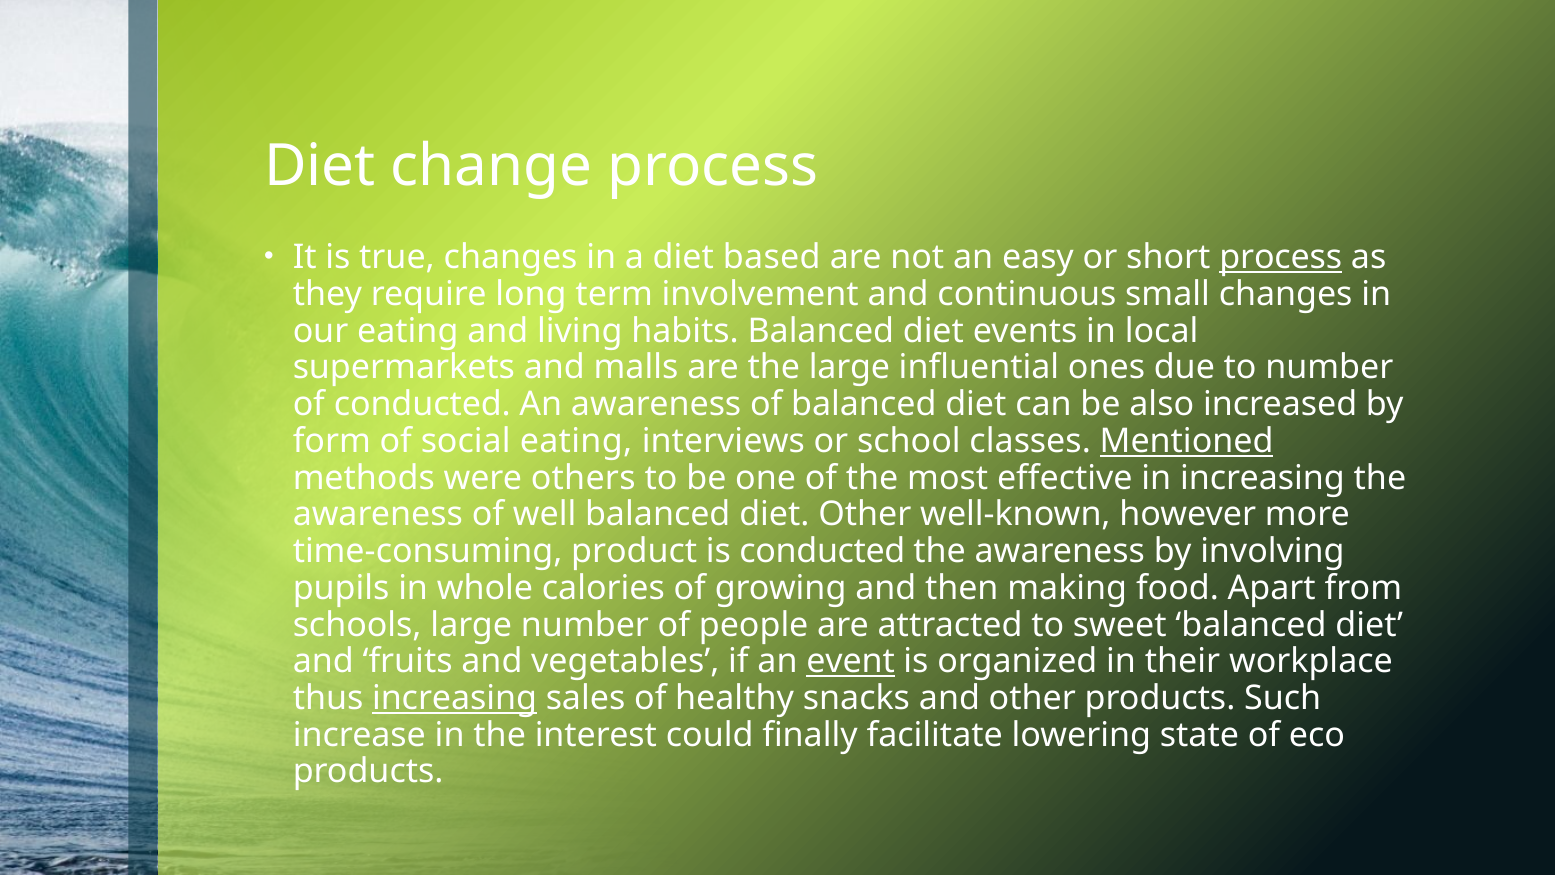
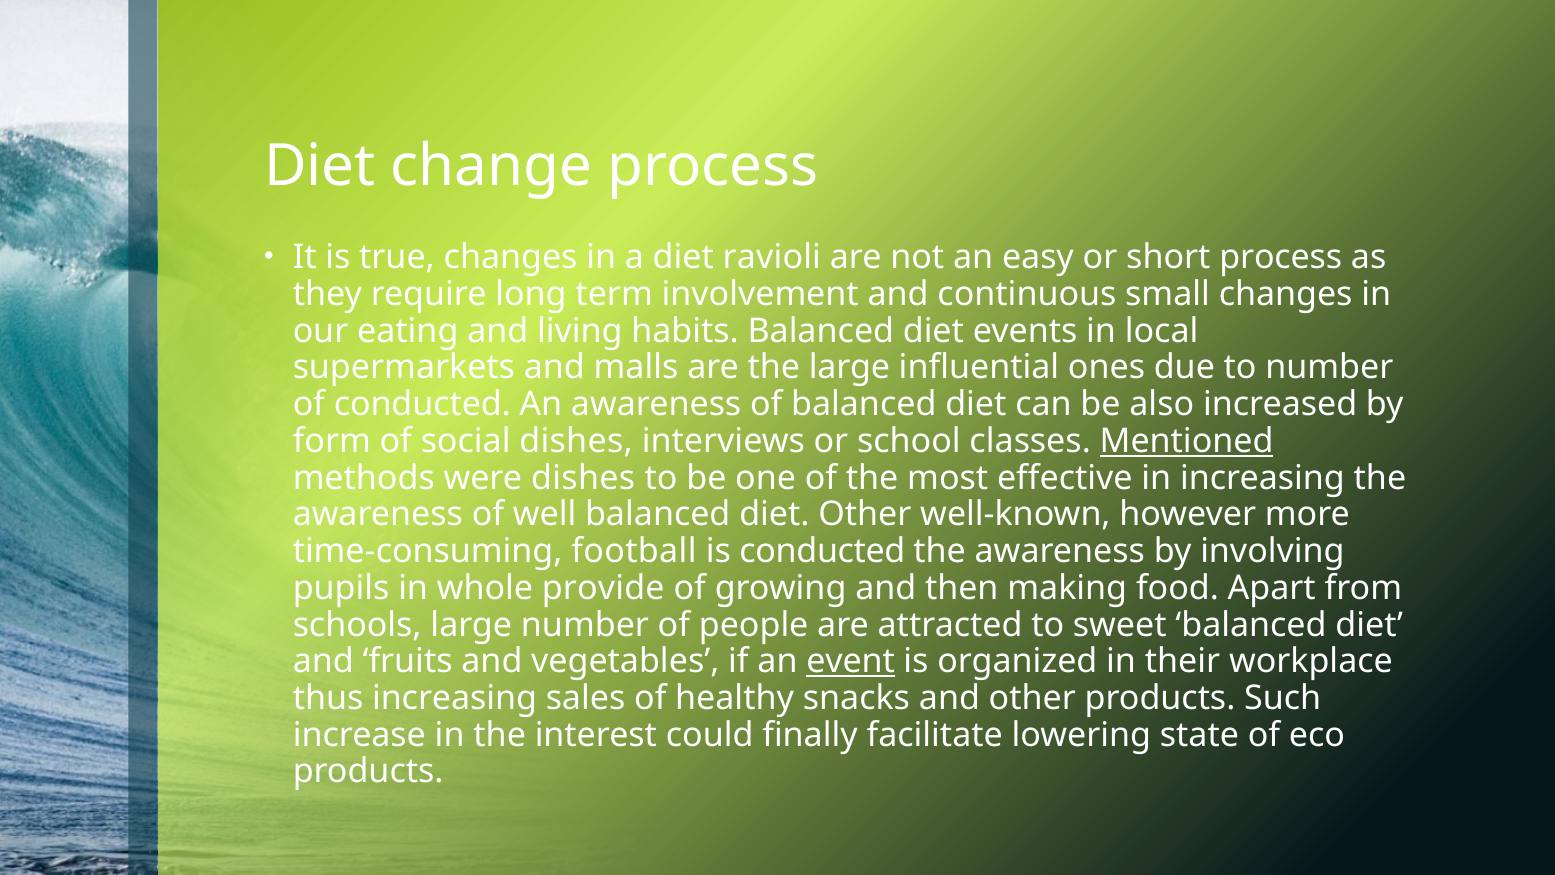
based: based -> ravioli (772, 257)
process underline: present -> none (1281, 257)
social eating: eating -> dishes (576, 441)
were others: others -> dishes (583, 478)
product: product -> football (634, 551)
calories: calories -> provide (603, 588)
increasing underline: present -> none (455, 698)
